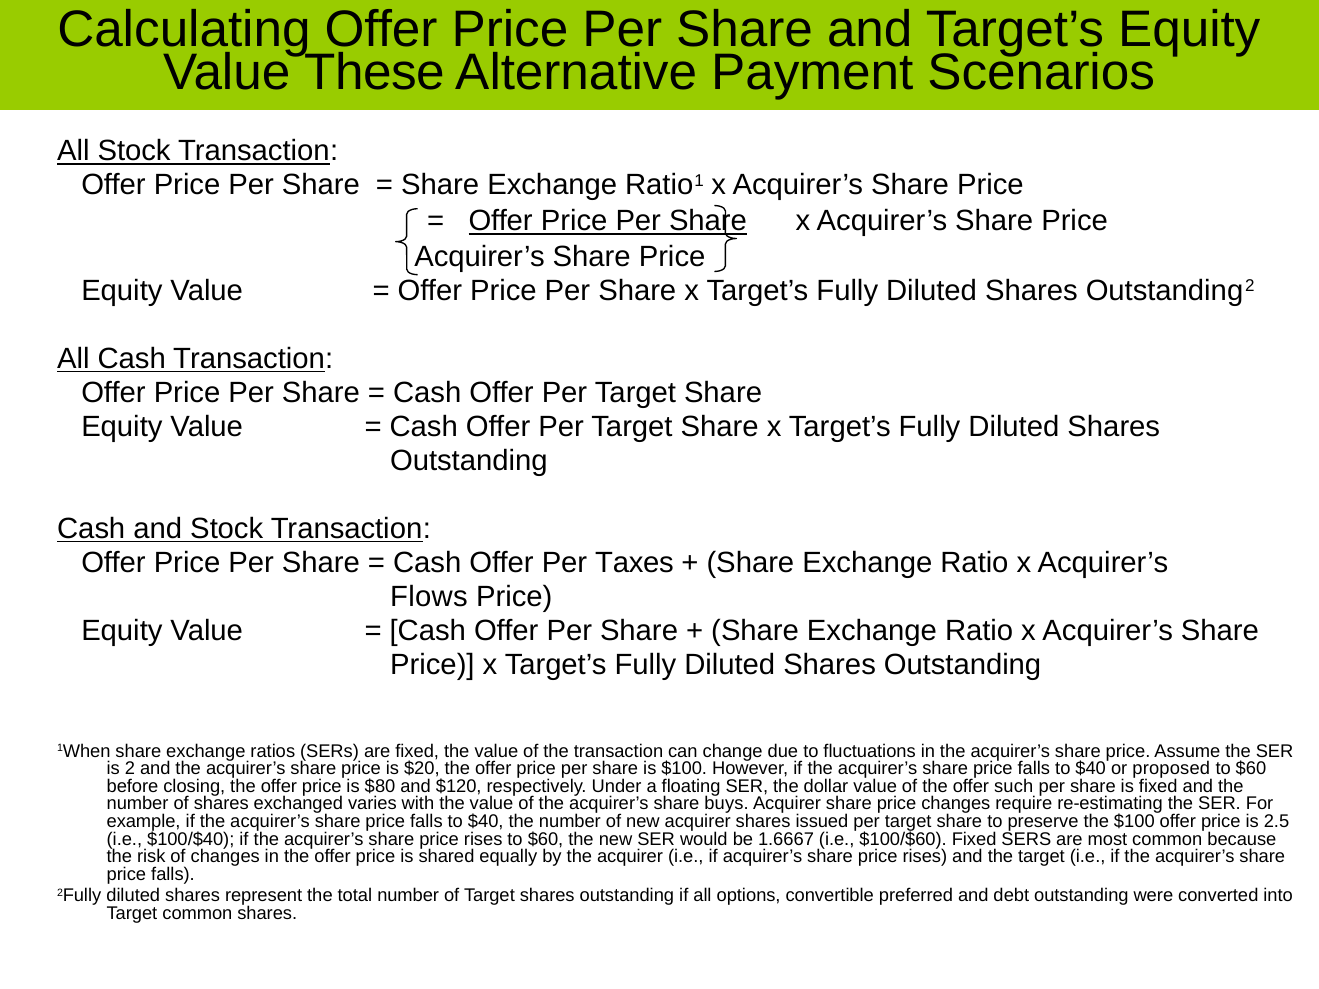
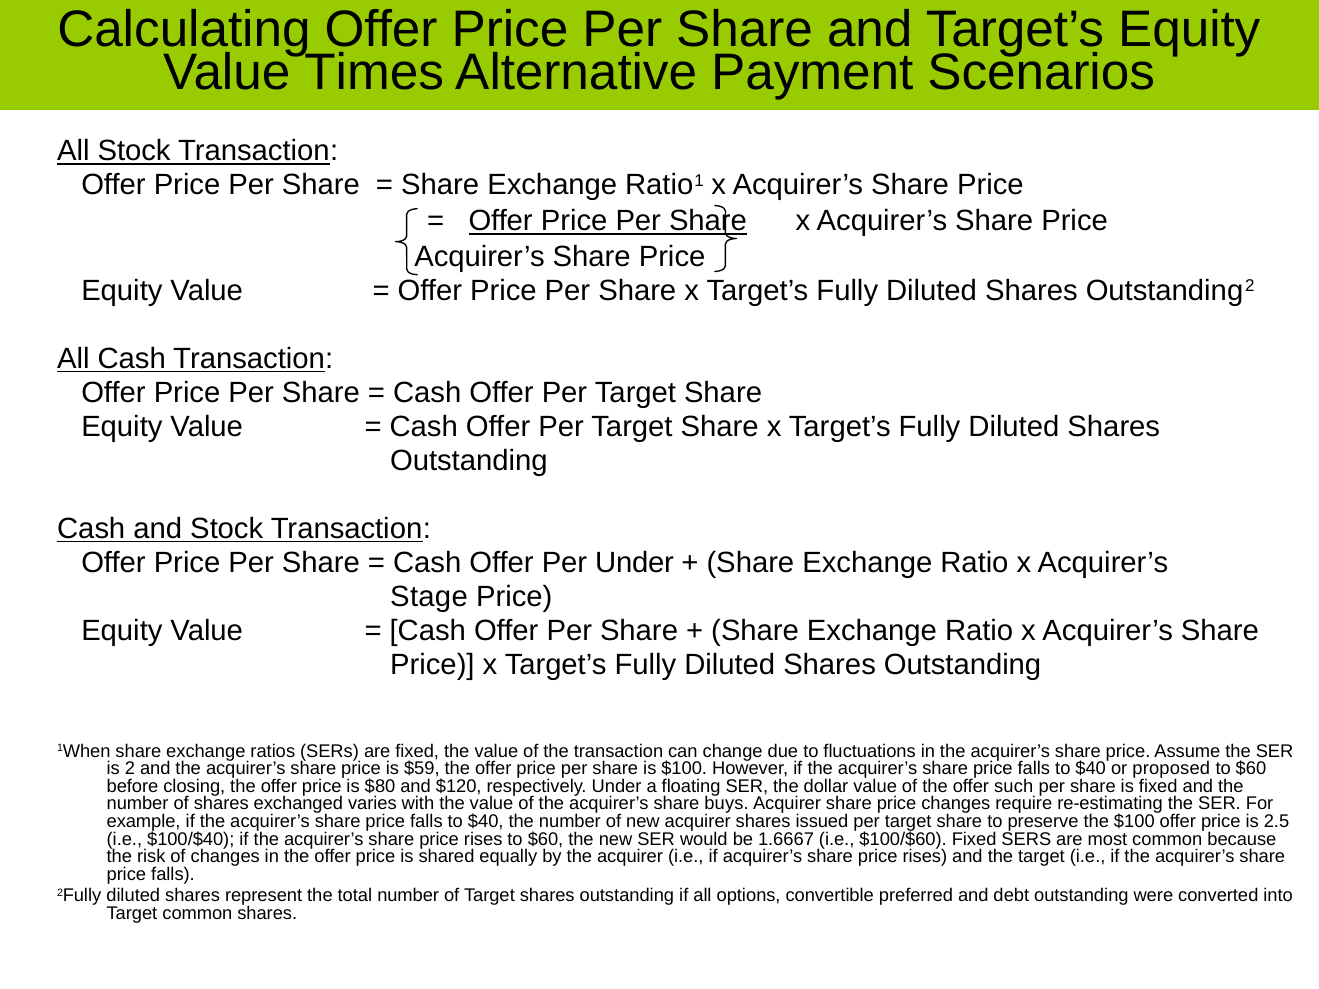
These: These -> Times (374, 72)
Per Taxes: Taxes -> Under (634, 563)
Flows: Flows -> Stage (429, 597)
$20: $20 -> $59 (422, 769)
